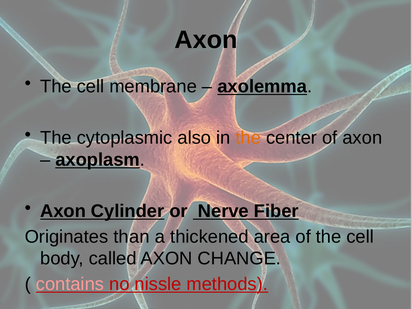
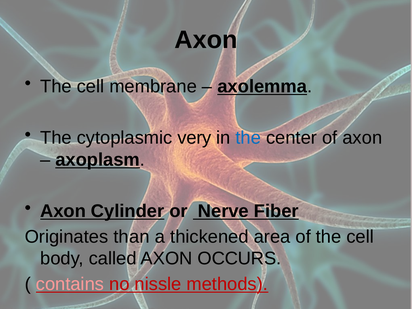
also: also -> very (194, 138)
the colour: orange -> blue (248, 138)
CHANGE: CHANGE -> OCCURS (239, 259)
